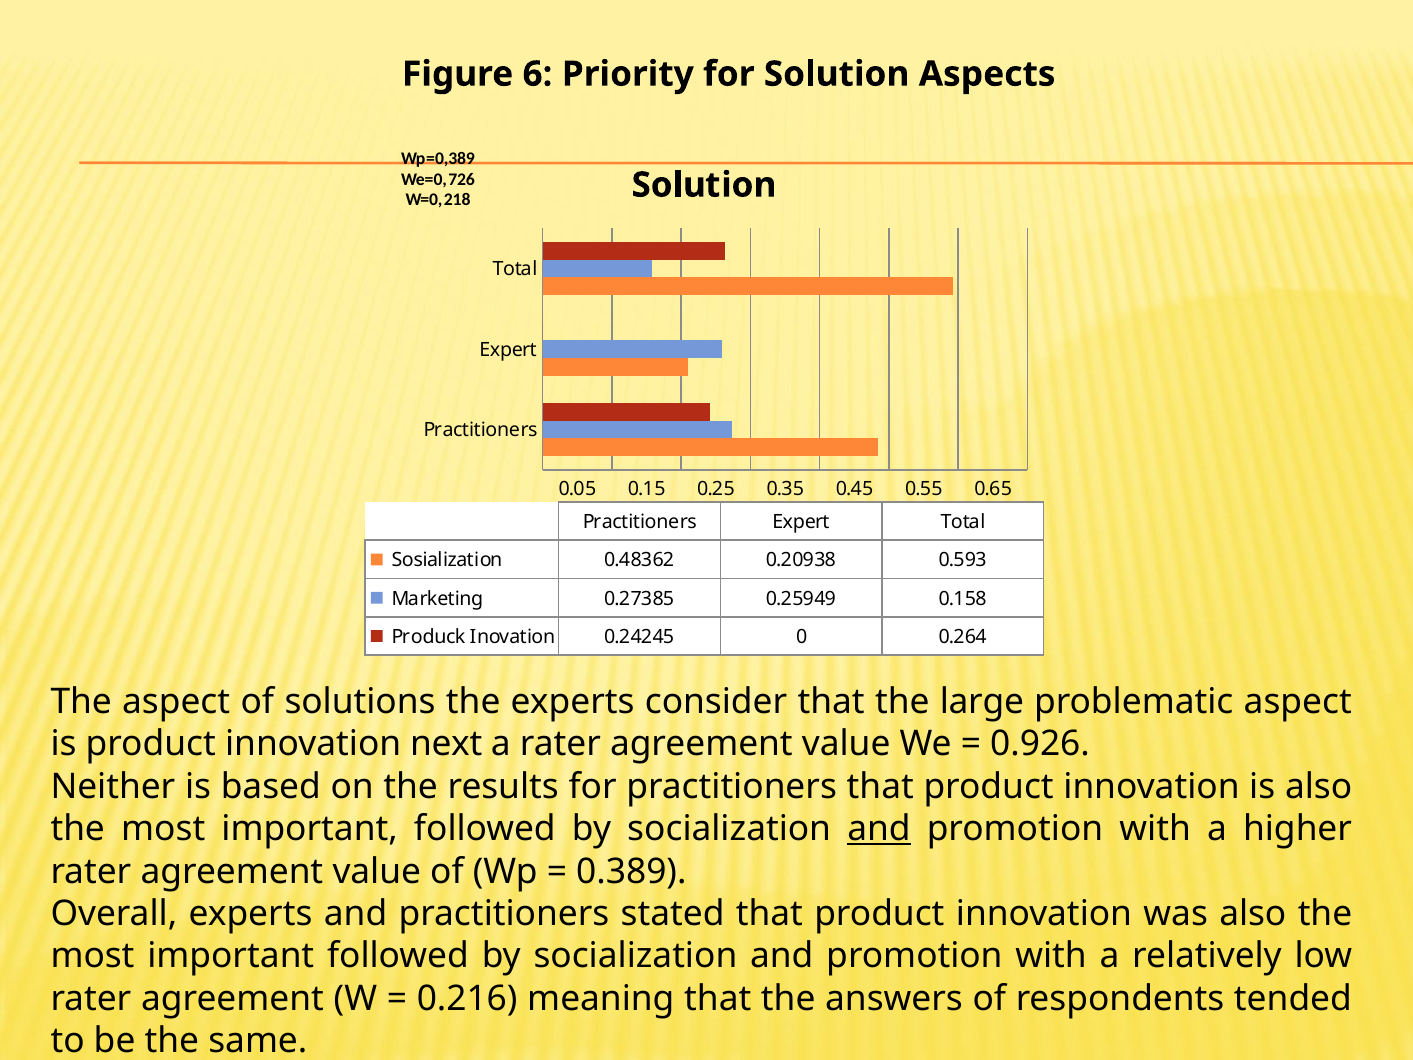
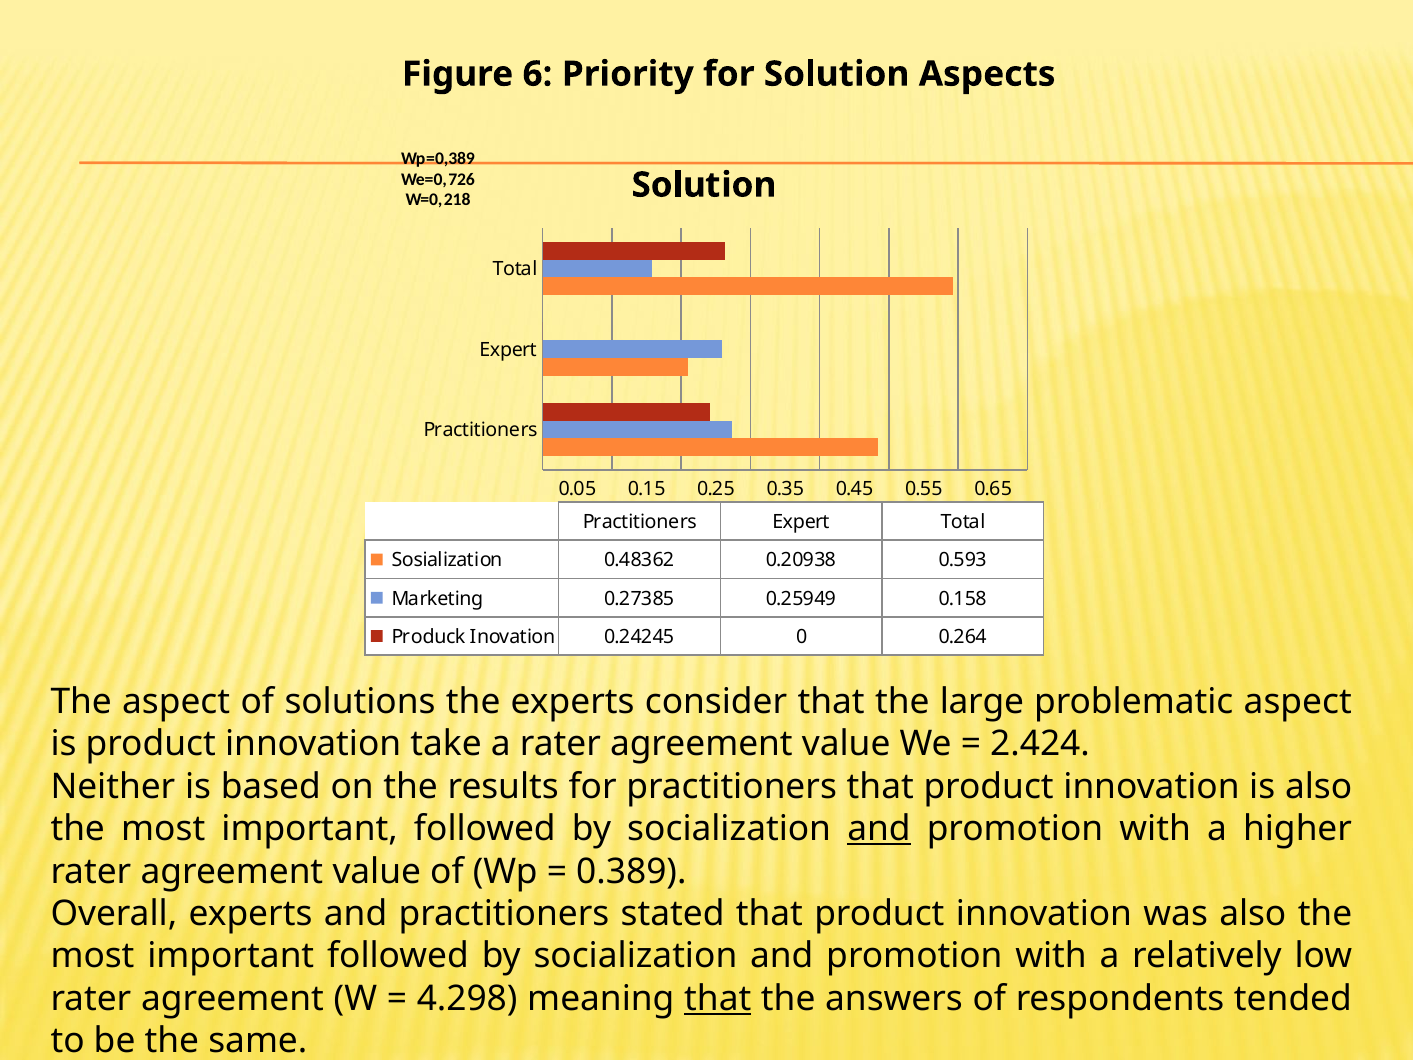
next: next -> take (446, 744)
0.926: 0.926 -> 2.424 (1040, 744)
0.216: 0.216 -> 4.298 (467, 998)
that underline: none -> present (718, 998)
